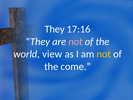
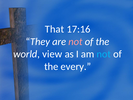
They: They -> That (54, 29)
not colour: yellow -> light blue (104, 54)
come: come -> every (76, 66)
